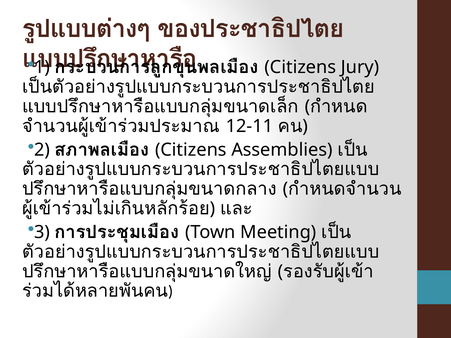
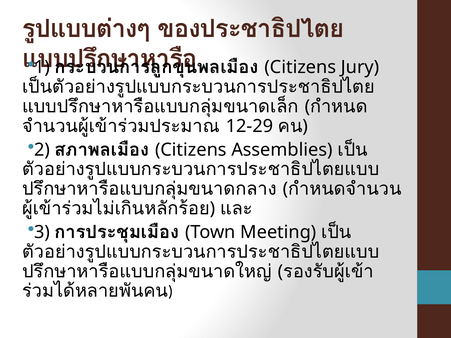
12-11: 12-11 -> 12-29 (250, 126)
